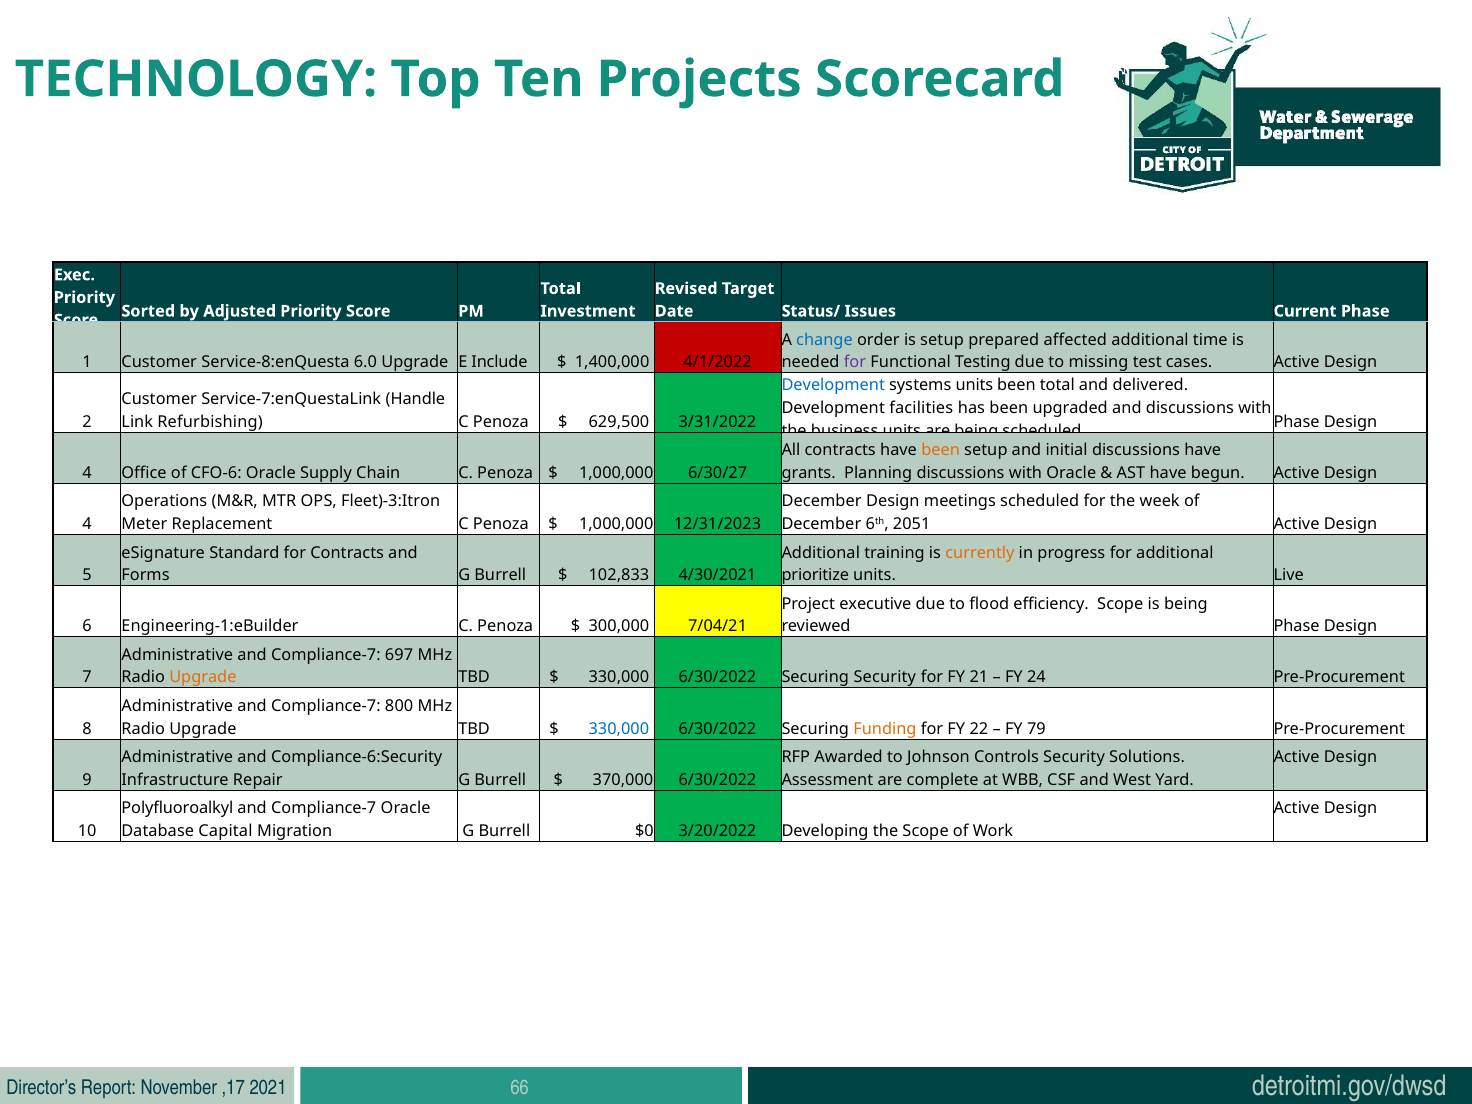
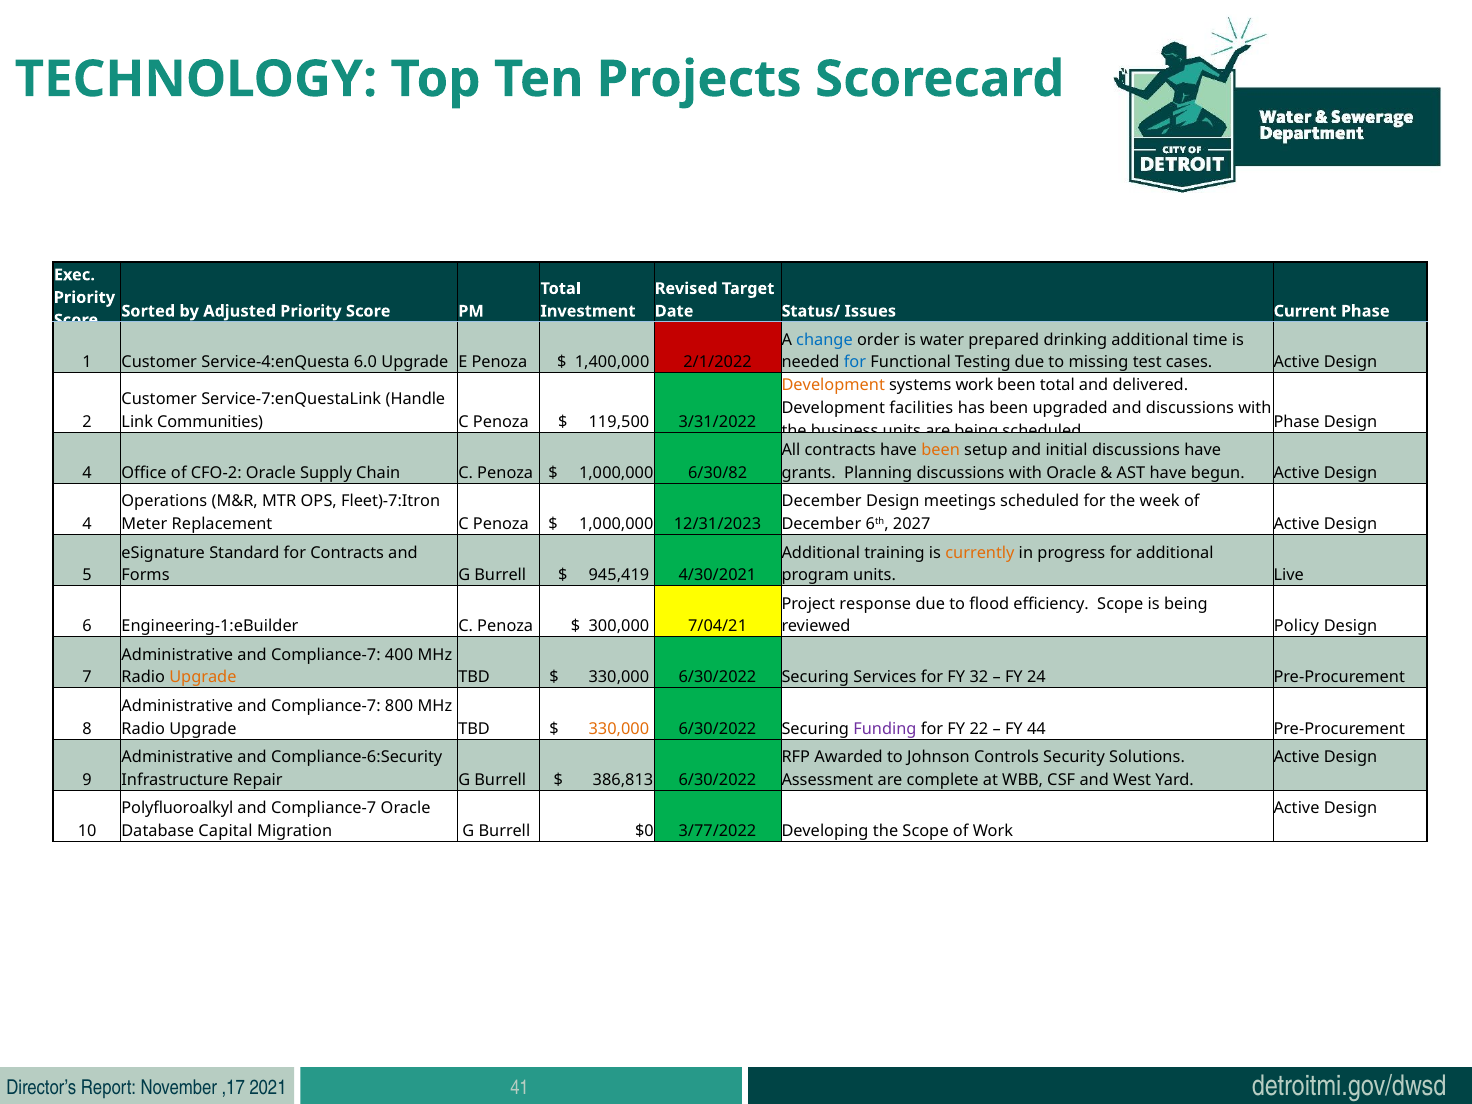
is setup: setup -> water (942, 340)
affected: affected -> drinking (1075, 340)
Service-8:enQuesta: Service-8:enQuesta -> Service-4:enQuesta (275, 362)
E Include: Include -> Penoza (499, 362)
4/1/2022: 4/1/2022 -> 2/1/2022 (718, 362)
for colour: purple -> blue (855, 362)
Development colour: blue -> orange (833, 385)
systems units: units -> work (974, 385)
Refurbishing: Refurbishing -> Communities (210, 422)
629,500: 629,500 -> 119,500 (619, 422)
CFO-6: CFO-6 -> CFO-2 (216, 473)
6/30/27: 6/30/27 -> 6/30/82 (718, 473)
Fleet)-3:Itron: Fleet)-3:Itron -> Fleet)-7:Itron (391, 501)
2051: 2051 -> 2027 (912, 524)
102,833: 102,833 -> 945,419 (619, 575)
prioritize: prioritize -> program (815, 575)
executive: executive -> response (875, 604)
reviewed Phase: Phase -> Policy (1296, 626)
697: 697 -> 400 (399, 655)
Securing Security: Security -> Services (885, 678)
21: 21 -> 32 (979, 678)
330,000 colour: blue -> orange (619, 729)
Funding colour: orange -> purple (885, 729)
79: 79 -> 44 (1036, 729)
370,000: 370,000 -> 386,813 (623, 780)
3/20/2022: 3/20/2022 -> 3/77/2022 (717, 831)
66: 66 -> 41 (520, 1088)
